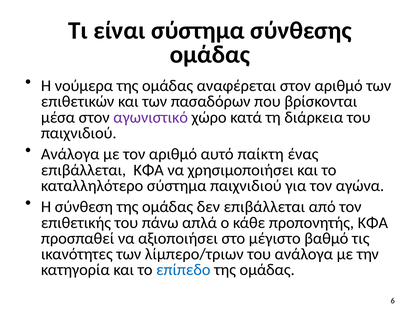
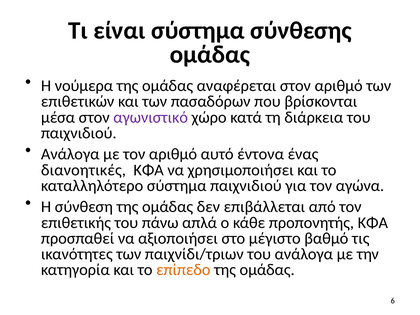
παίκτη: παίκτη -> έντονα (261, 154)
επιβάλλεται: επιβάλλεται -> διανοητικές (83, 170)
λίμπερο/τριων: λίμπερο/τριων -> παιχνίδι/τριων (194, 254)
επίπεδο colour: blue -> orange (183, 270)
